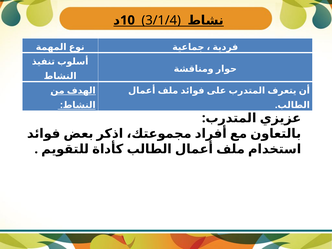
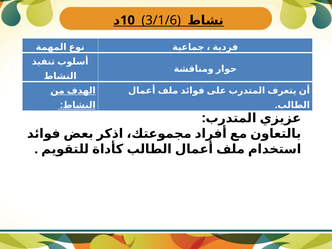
3/1/4: 3/1/4 -> 3/1/6 (161, 20)
